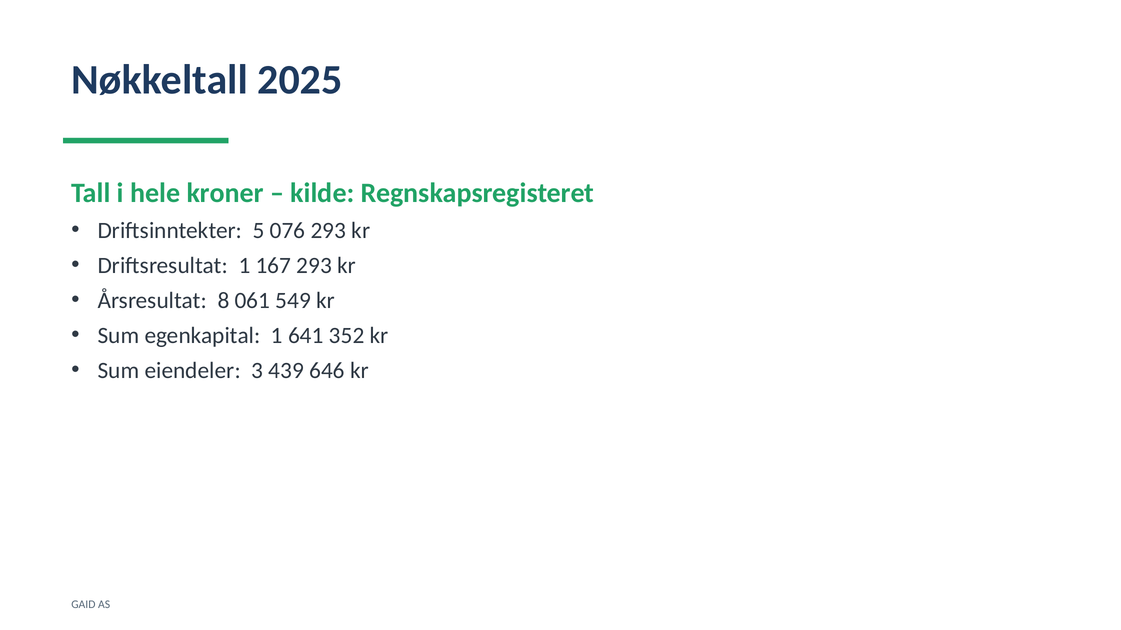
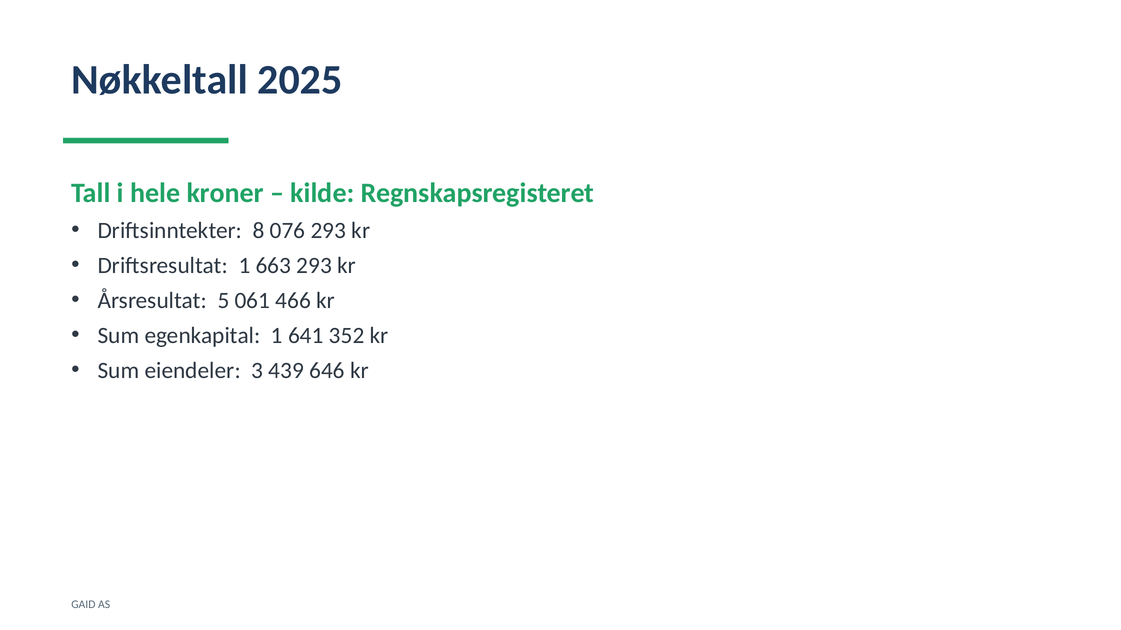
5: 5 -> 8 (259, 231)
167: 167 -> 663 (273, 266)
8: 8 -> 5 (223, 301)
549: 549 -> 466 (293, 301)
